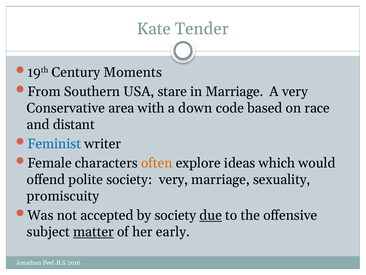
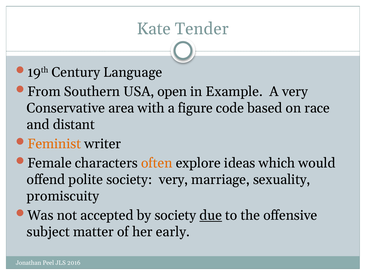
Moments: Moments -> Language (133, 72)
stare: stare -> open (172, 91)
in Marriage: Marriage -> Example (234, 91)
down: down -> figure (195, 108)
Feminist colour: blue -> orange (54, 144)
matter underline: present -> none (93, 231)
